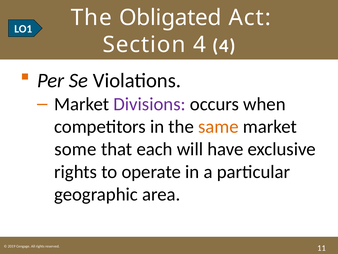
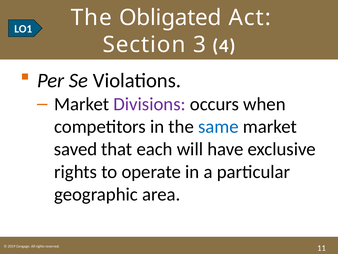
Section 4: 4 -> 3 (200, 45)
same colour: orange -> blue (218, 126)
some: some -> saved (76, 149)
